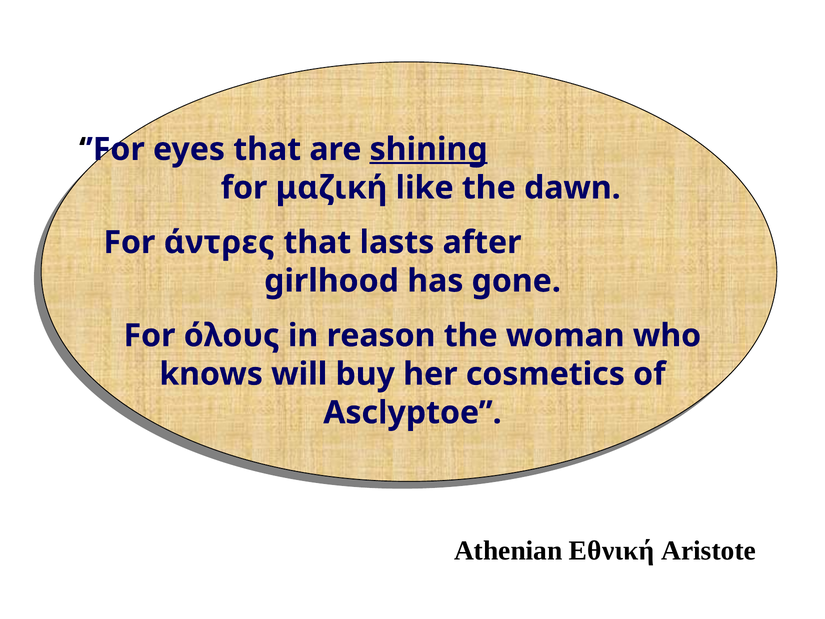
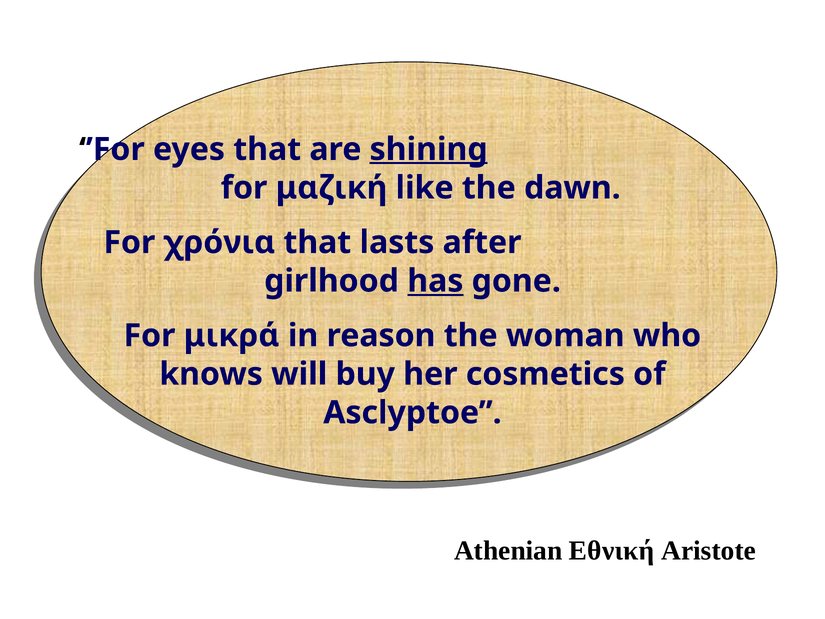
άντρες: άντρες -> χρόνια (219, 242)
has underline: none -> present (435, 281)
όλους: όλους -> μικρά (232, 335)
